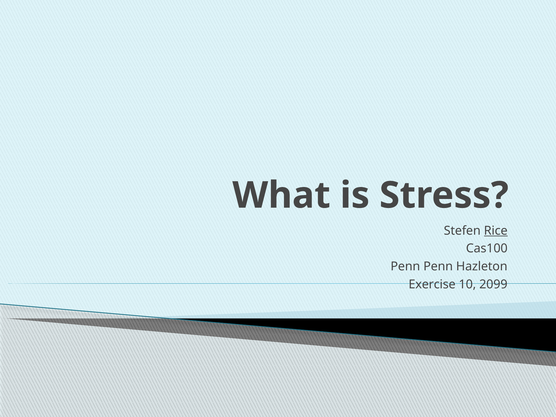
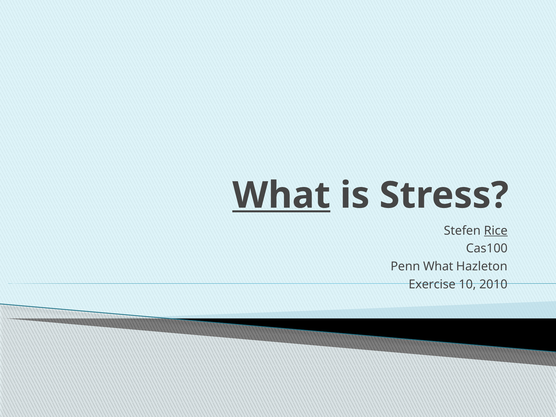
What underline: none -> present (281, 195)
Penn Penn: Penn -> What (438, 266)
2099: 2099 -> 2010 (493, 284)
